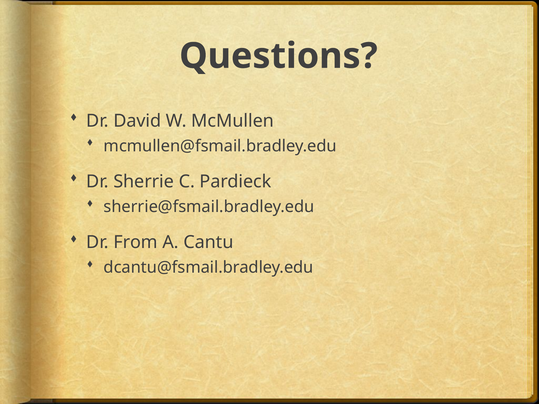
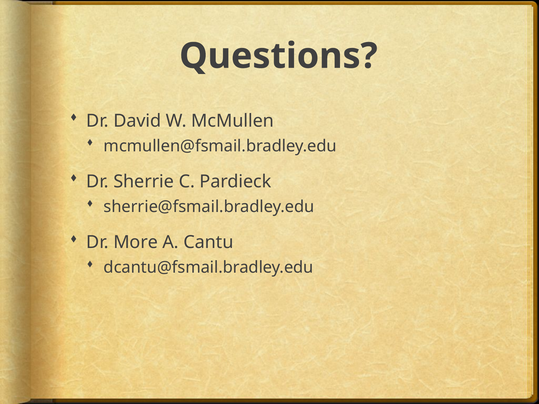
From: From -> More (136, 243)
